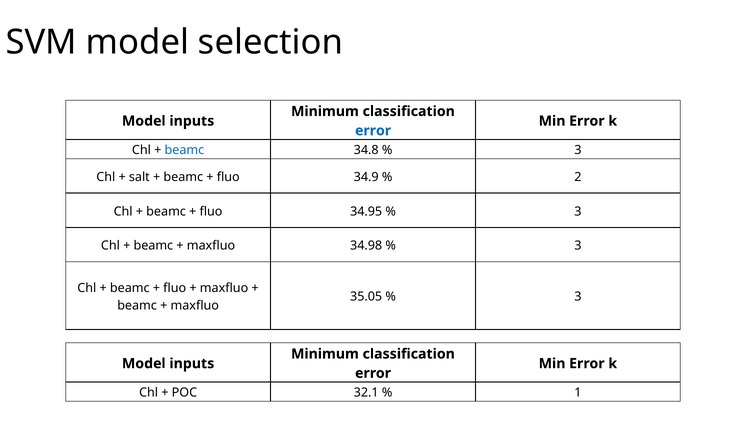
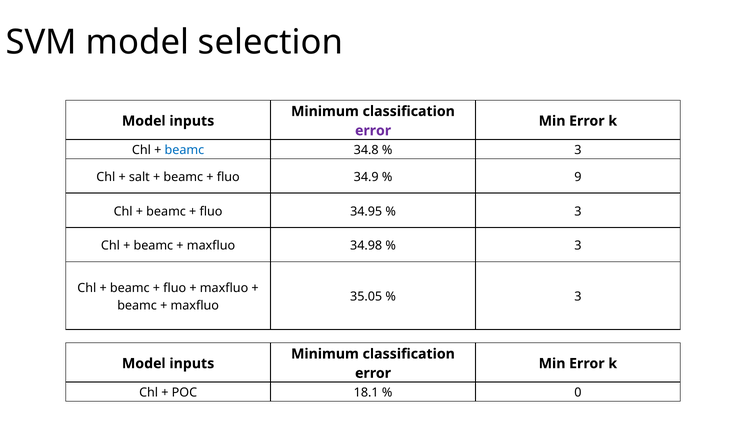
error colour: blue -> purple (373, 131)
2: 2 -> 9 (578, 177)
32.1: 32.1 -> 18.1 (366, 393)
1: 1 -> 0 (578, 393)
